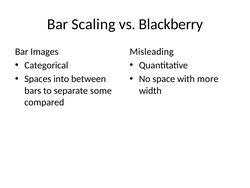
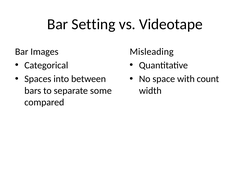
Scaling: Scaling -> Setting (94, 24)
Blackberry: Blackberry -> Videotape (171, 24)
more: more -> count (208, 79)
